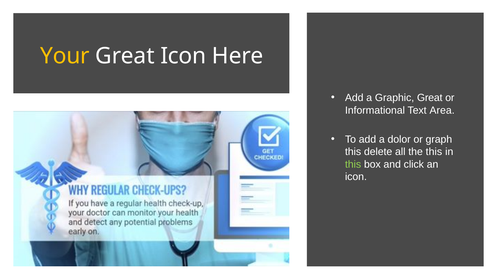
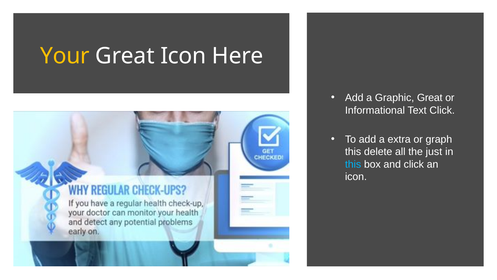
Text Area: Area -> Click (442, 110)
dolor: dolor -> extra (399, 139)
the this: this -> just (434, 152)
this colour: light green -> light blue (353, 164)
